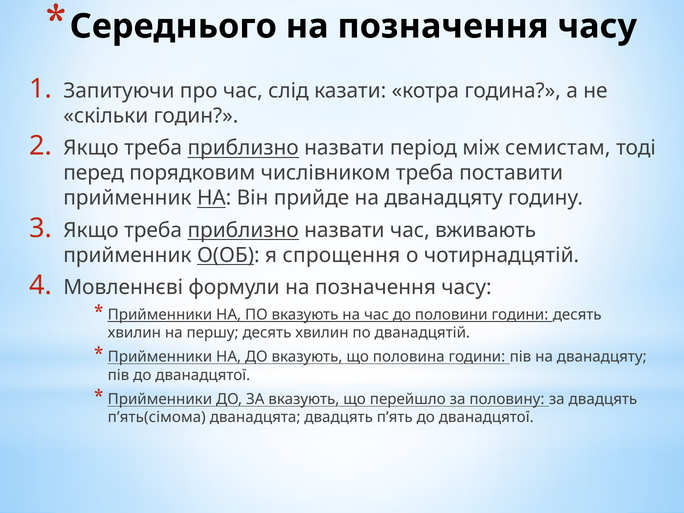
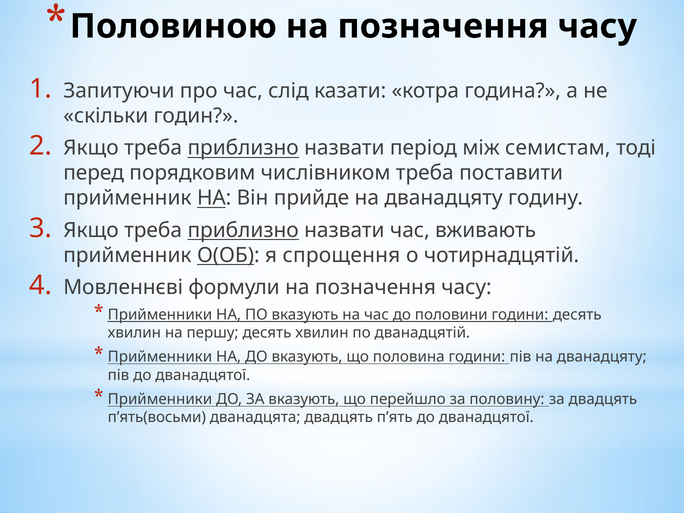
Середнього: Середнього -> Половиною (173, 26)
п’ять(сімома: п’ять(сімома -> п’ять(восьми (157, 417)
